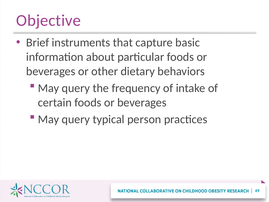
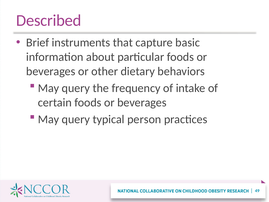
Objective: Objective -> Described (49, 20)
